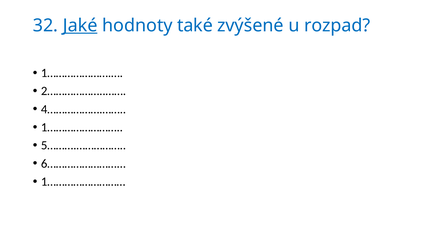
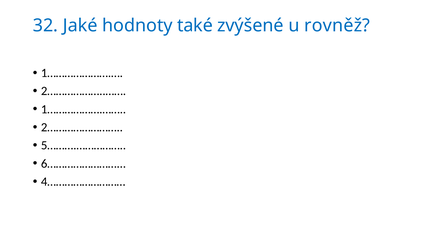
Jaké underline: present -> none (80, 25)
rozpad: rozpad -> rovněž (337, 25)
4……………….……: 4……………….…… -> 1……………….…… (84, 109)
1……………………: 1…………………… -> 2…………………… (82, 127)
1………………………: 1……………………… -> 4……………………… (83, 181)
